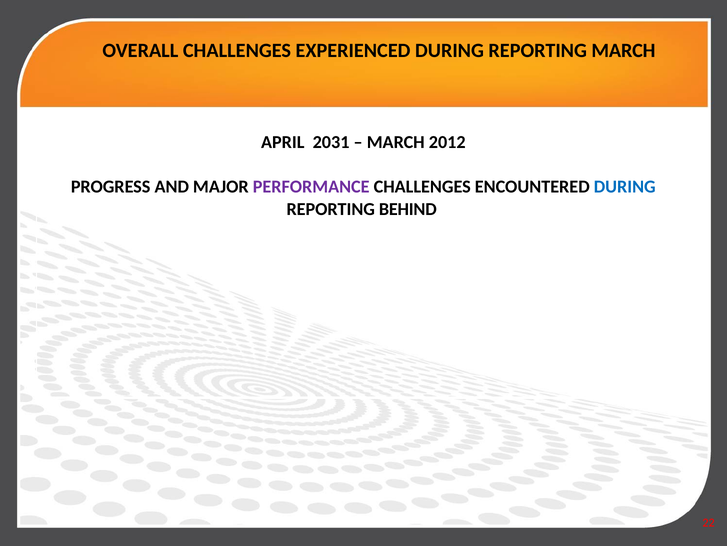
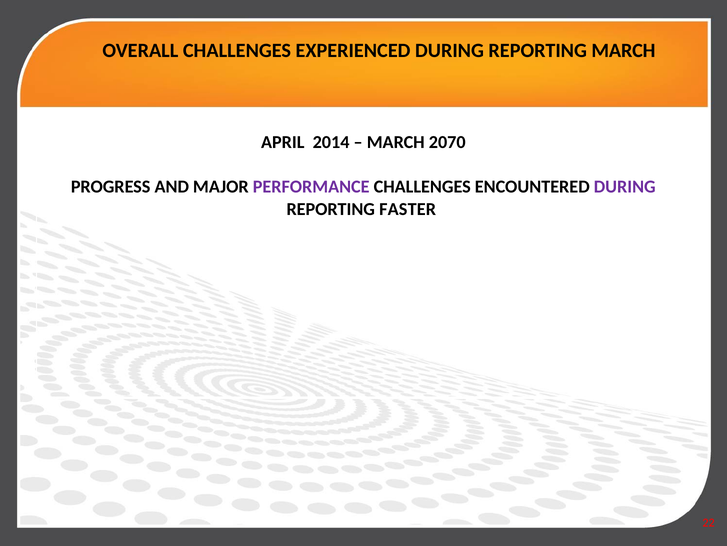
2031: 2031 -> 2014 (331, 142)
2012: 2012 -> 2070 (447, 142)
DURING colour: blue -> purple (625, 187)
BEHIND: BEHIND -> FASTER (408, 209)
